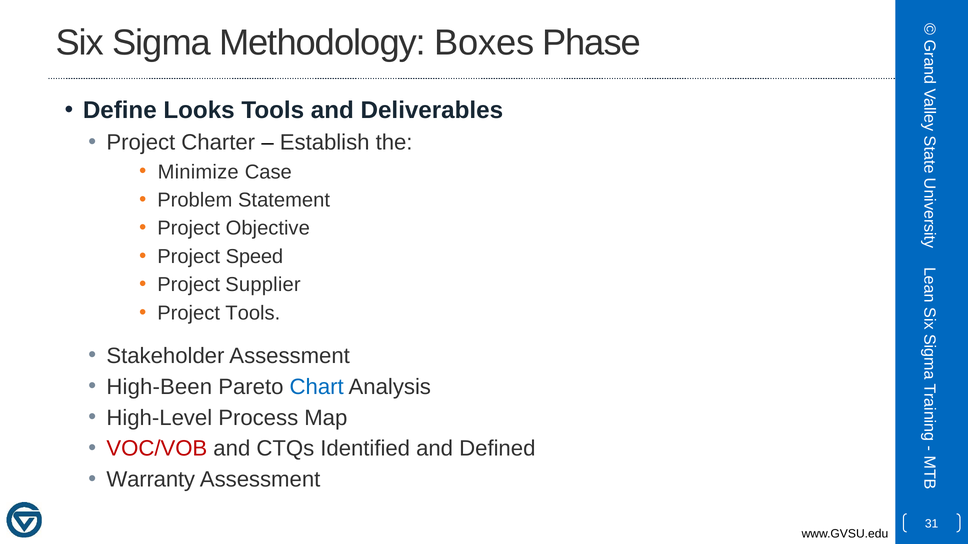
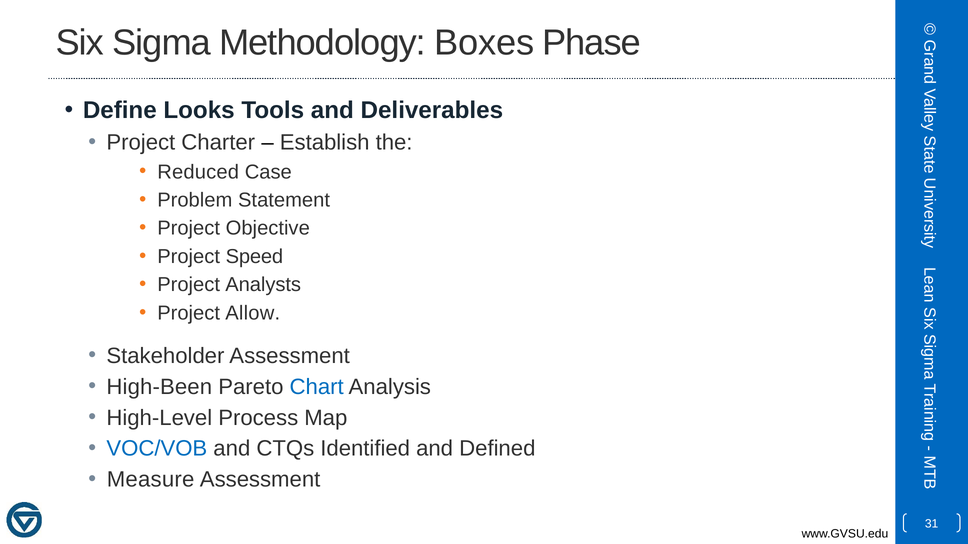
Minimize: Minimize -> Reduced (198, 172)
Supplier: Supplier -> Analysts (263, 285)
Project Tools: Tools -> Allow (253, 313)
VOC/VOB colour: red -> blue (157, 449)
Warranty: Warranty -> Measure (151, 480)
